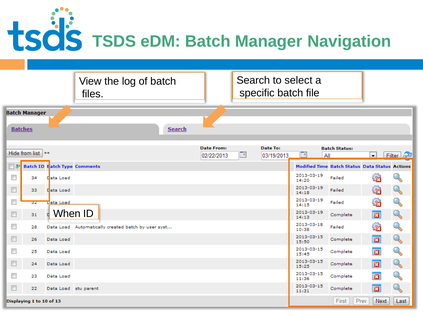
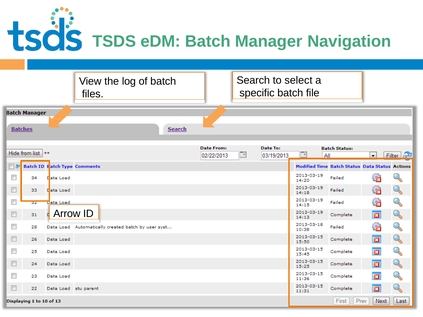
When: When -> Arrow (67, 214)
